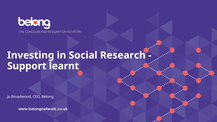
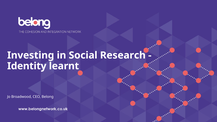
Support: Support -> Identity (27, 66)
